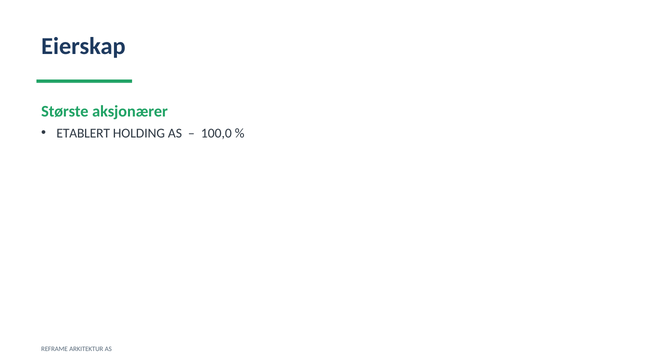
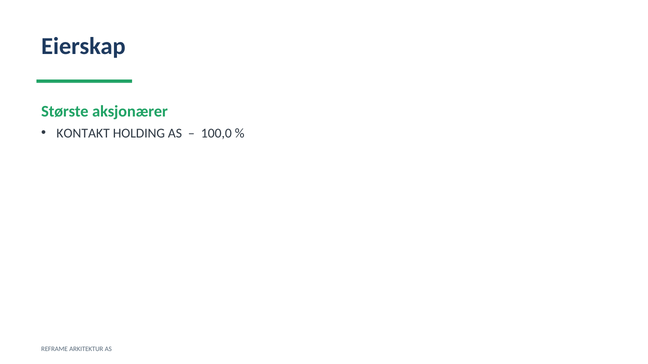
ETABLERT: ETABLERT -> KONTAKT (83, 133)
